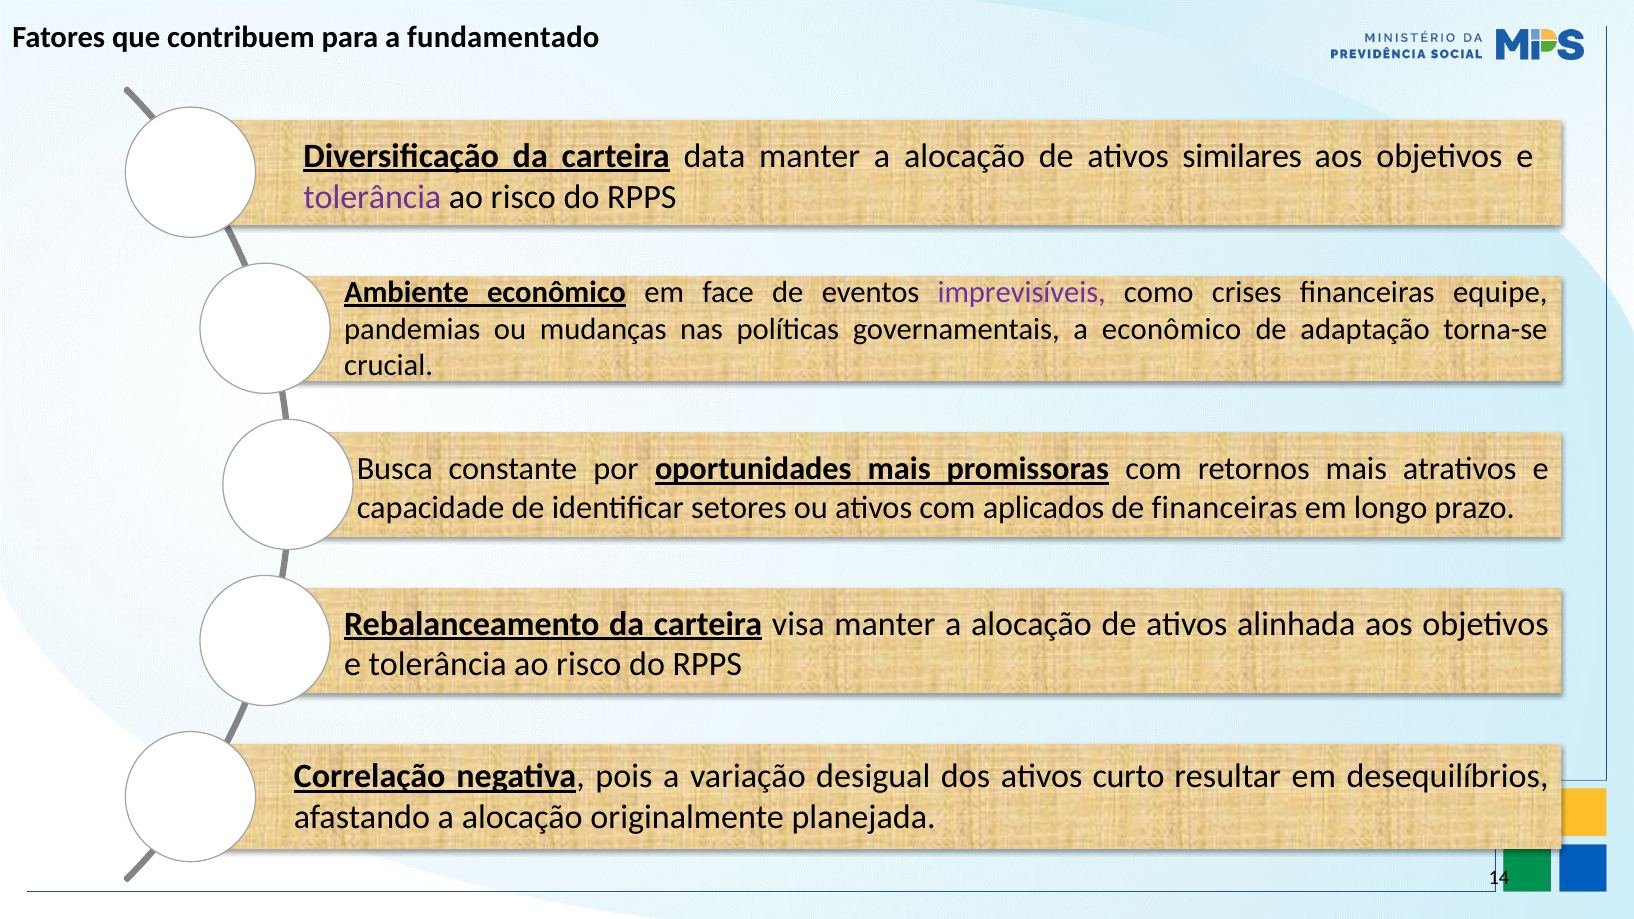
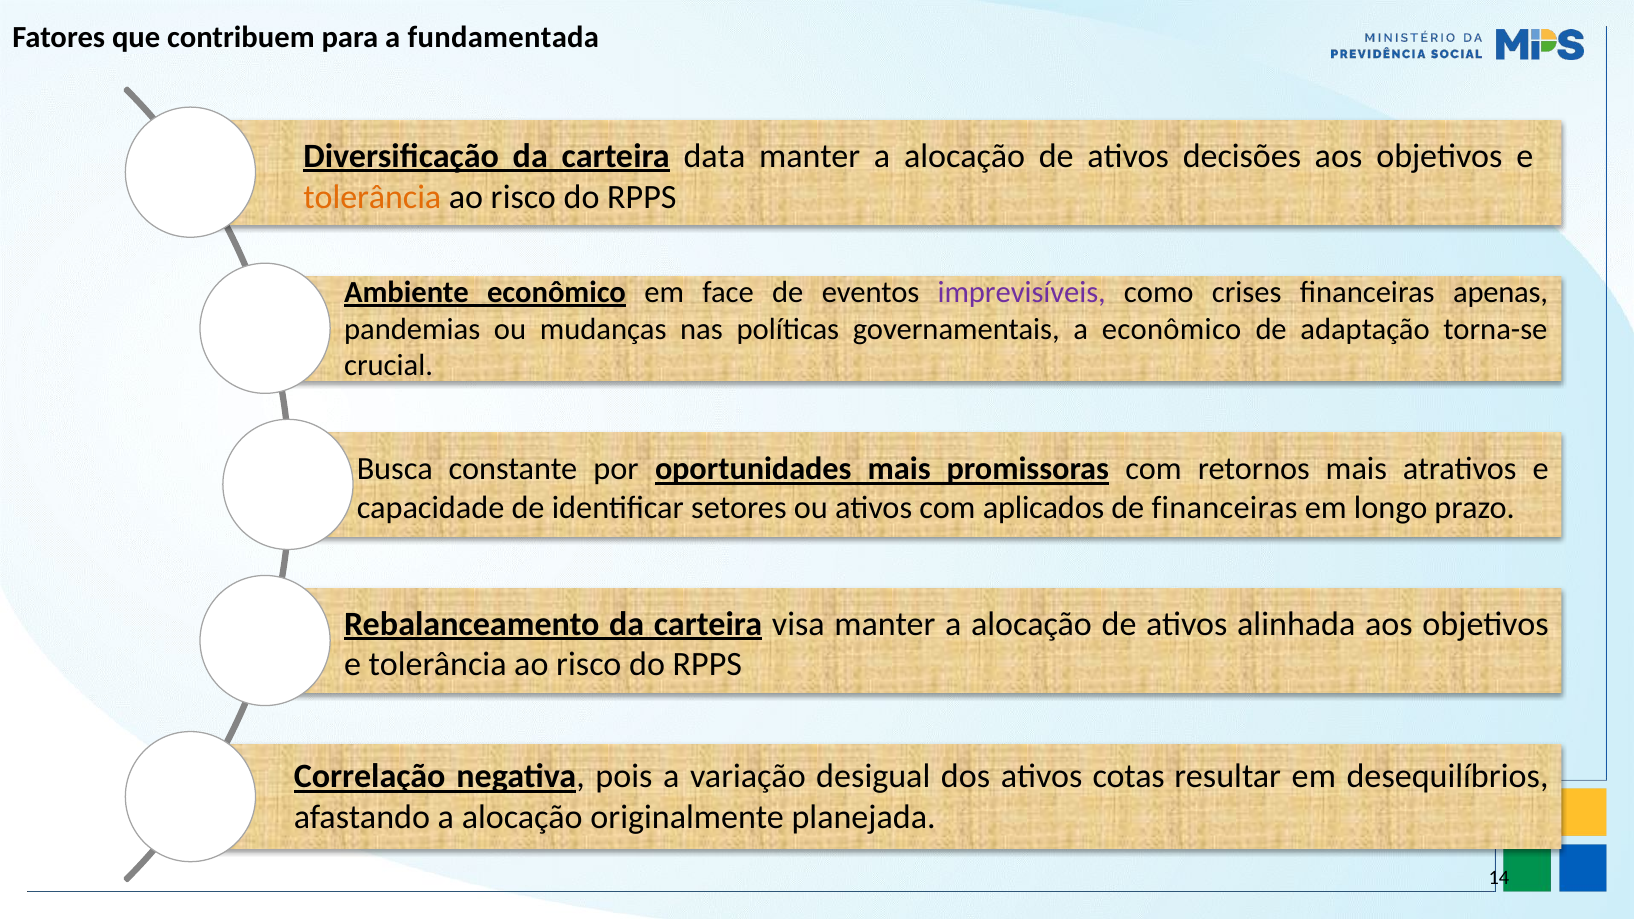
fundamentado: fundamentado -> fundamentada (503, 38)
similares: similares -> decisões (1242, 156)
tolerância colour: purple -> orange (372, 197)
equipe: equipe -> apenas (1501, 292)
curto: curto -> cotas (1129, 777)
